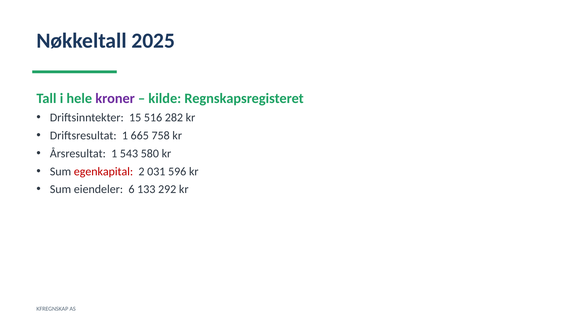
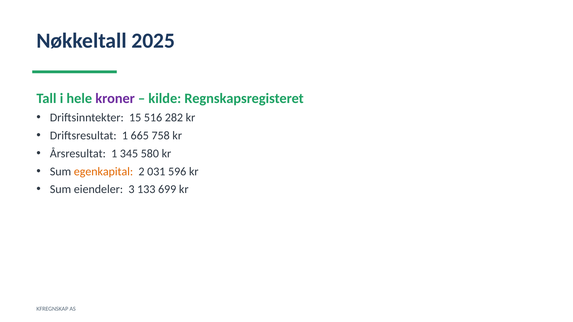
543: 543 -> 345 (129, 154)
egenkapital colour: red -> orange (103, 172)
6: 6 -> 3 (131, 189)
292: 292 -> 699 (167, 189)
